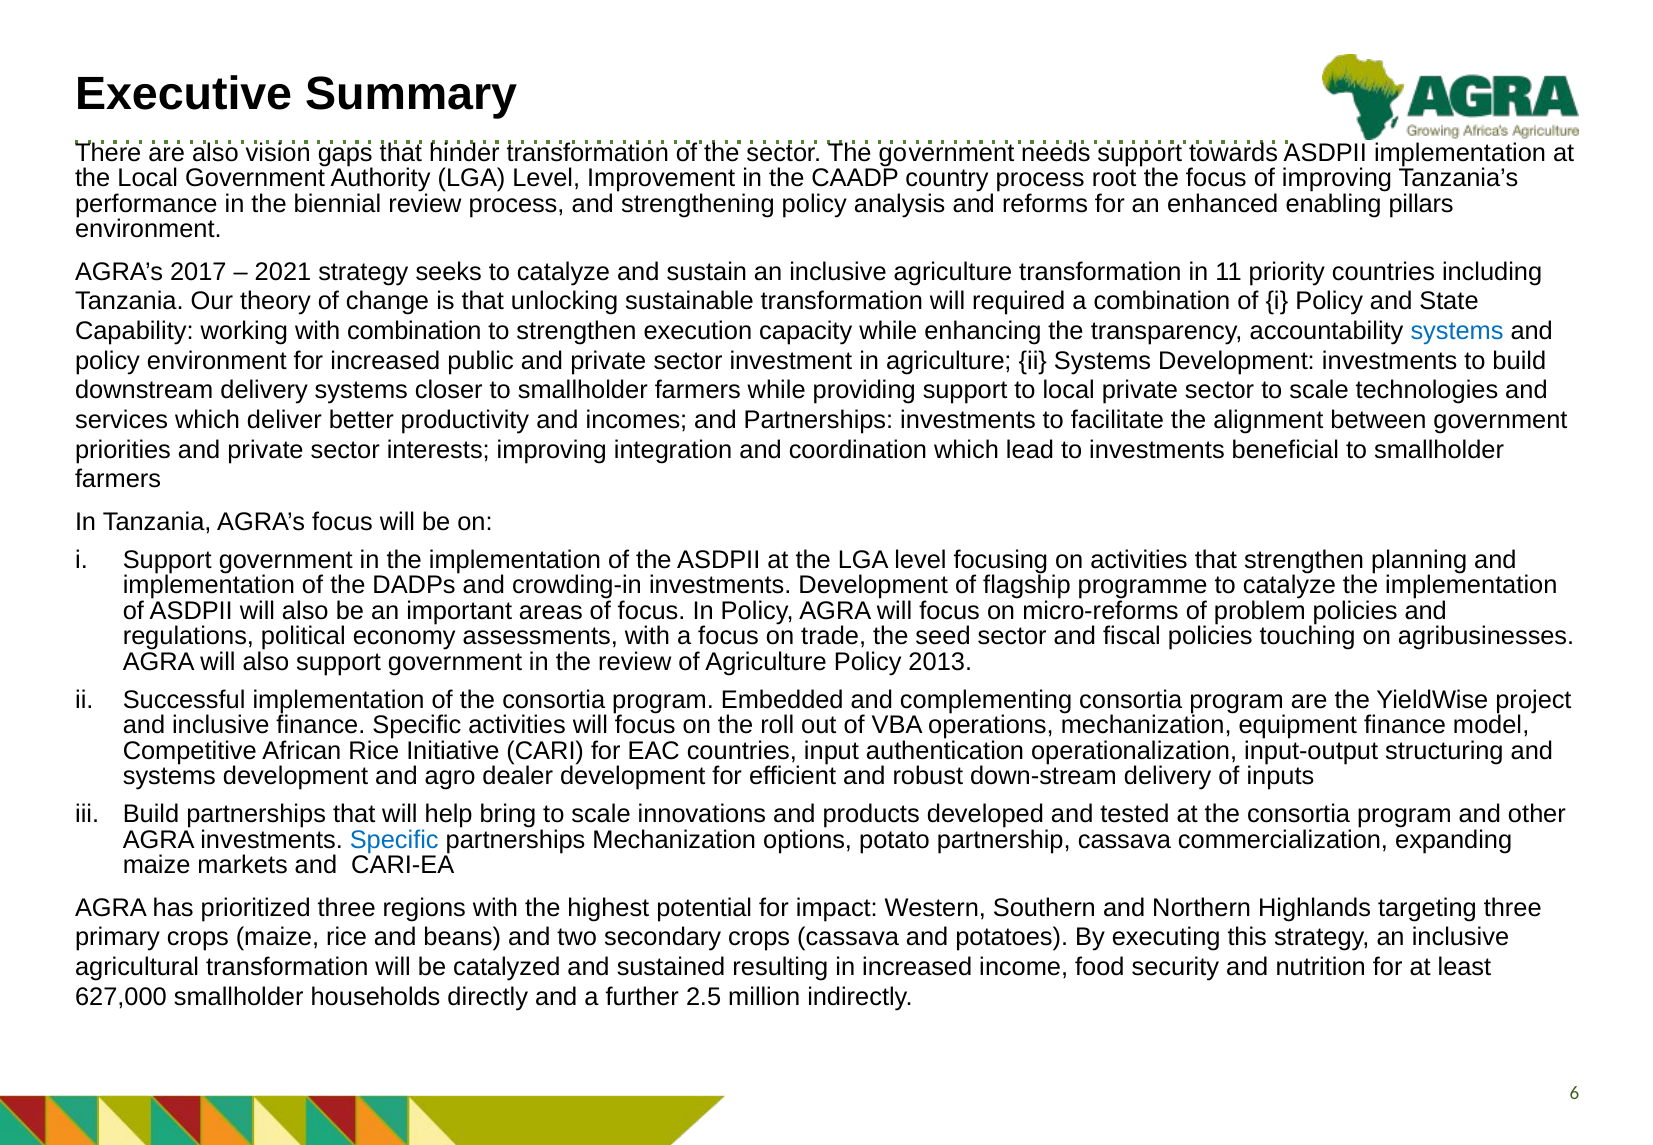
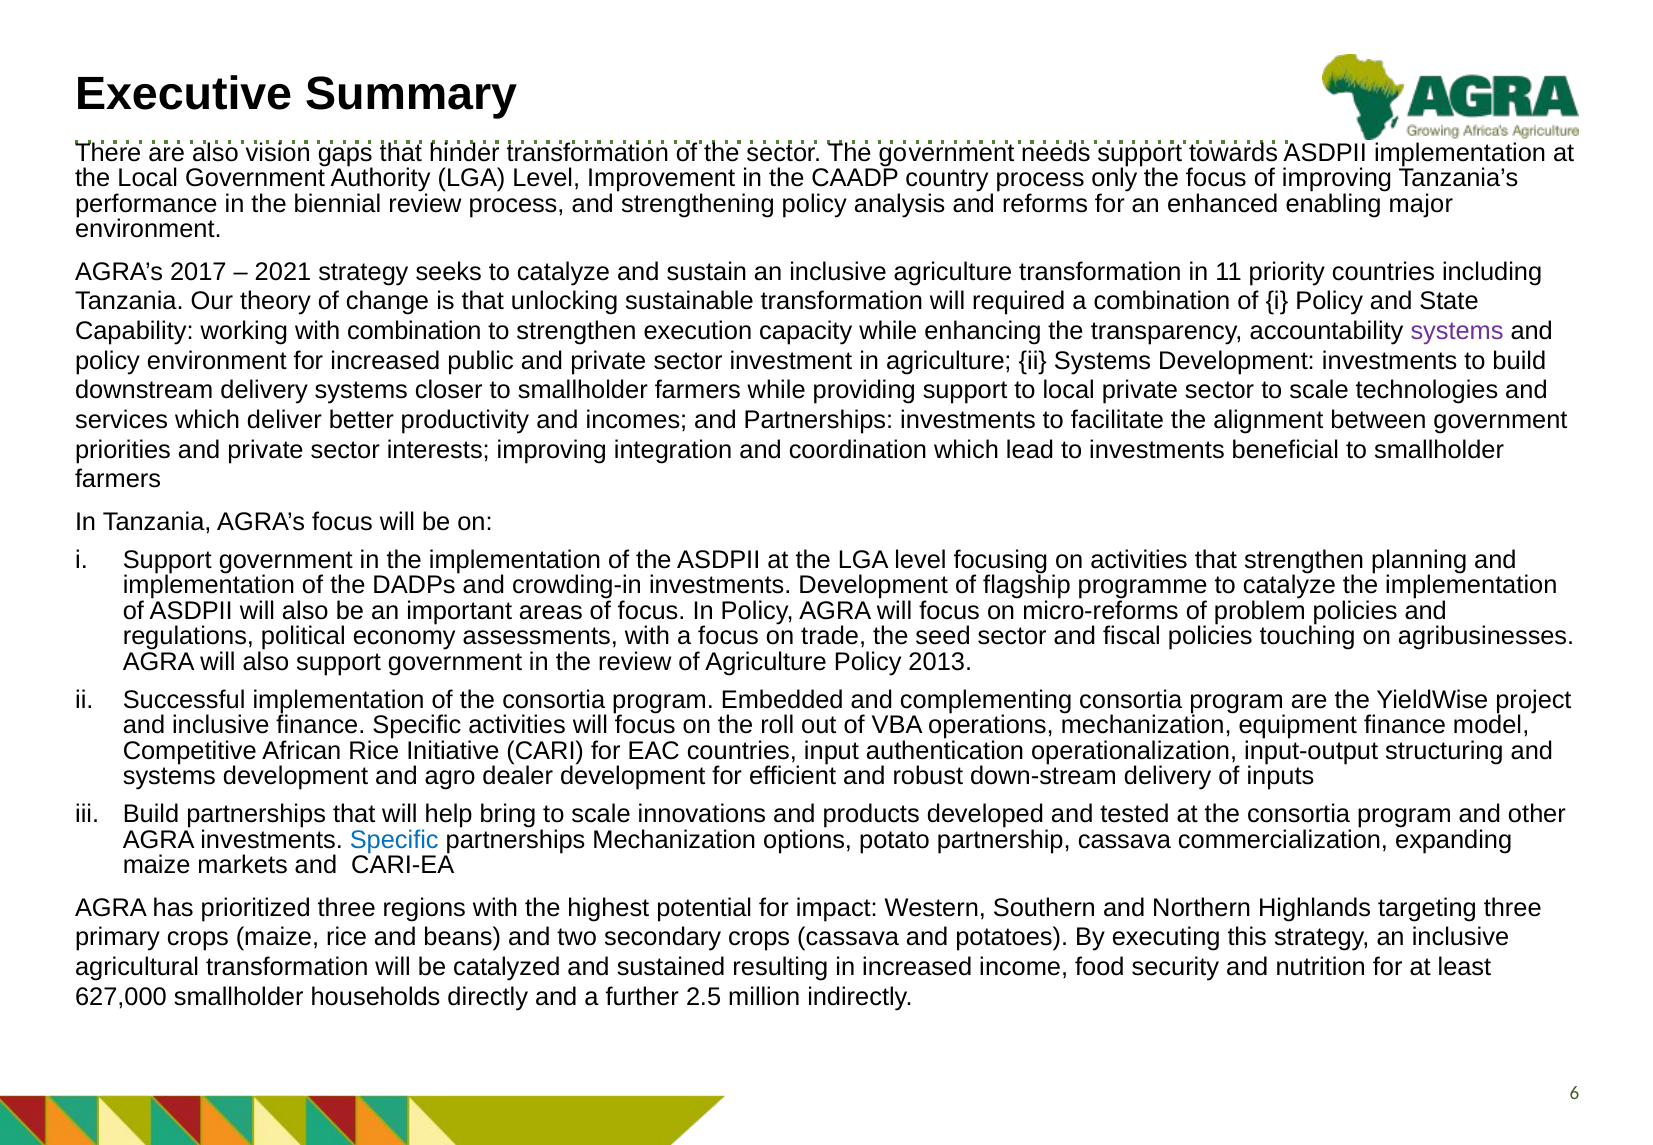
root: root -> only (1114, 178)
pillars: pillars -> major (1421, 204)
systems colour: blue -> purple (1457, 331)
